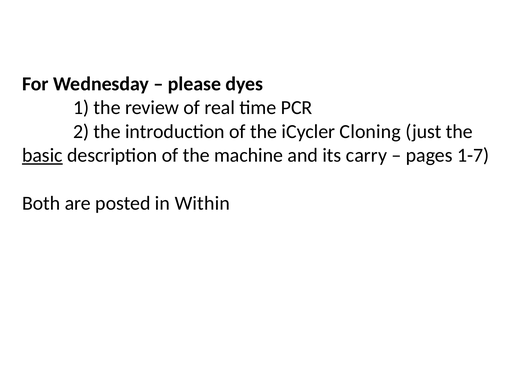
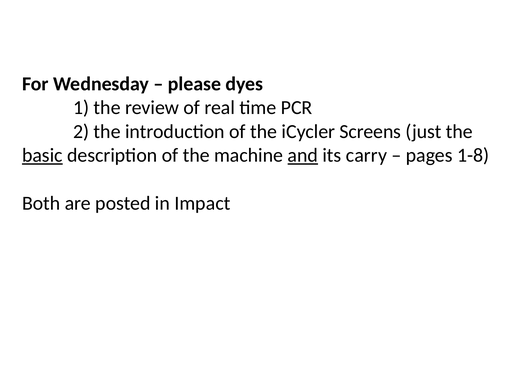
Cloning: Cloning -> Screens (370, 132)
and underline: none -> present (303, 156)
1-7: 1-7 -> 1-8 (473, 156)
Within: Within -> Impact (202, 203)
